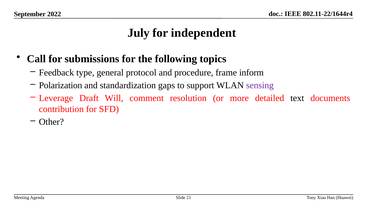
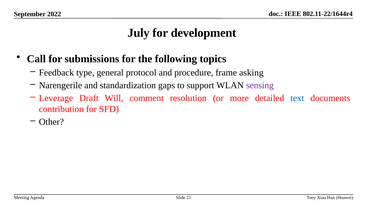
independent: independent -> development (204, 33)
inform: inform -> asking (251, 73)
Polarization: Polarization -> Narengerile (60, 86)
text colour: black -> blue (297, 98)
